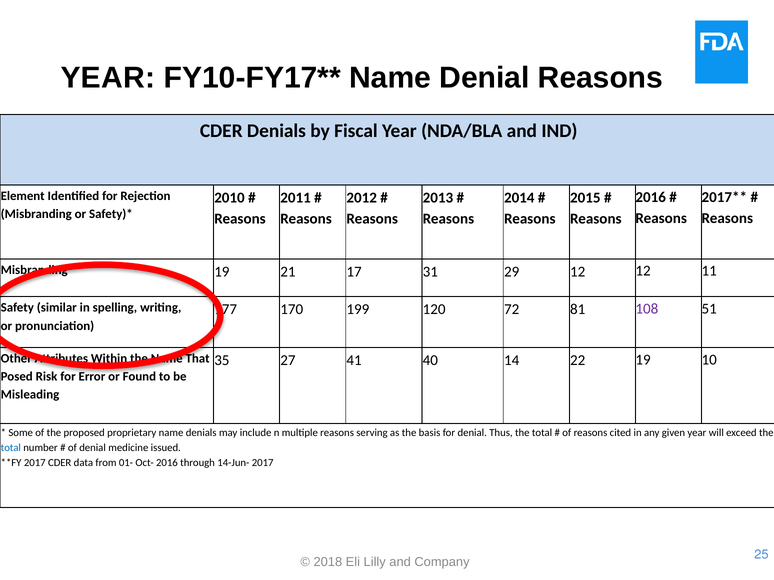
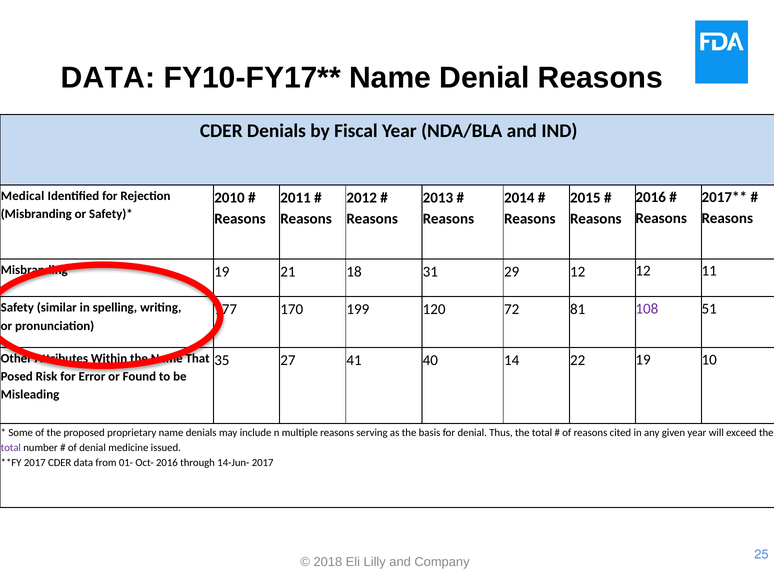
YEAR: YEAR -> DATA (108, 78)
Element: Element -> Medical (23, 196)
17: 17 -> 18 (354, 272)
total colour: blue -> purple (11, 448)
